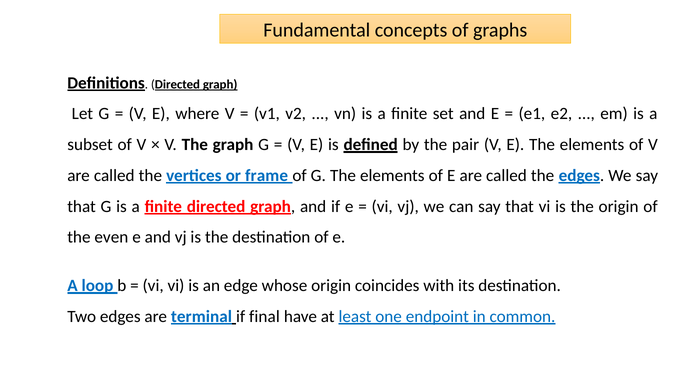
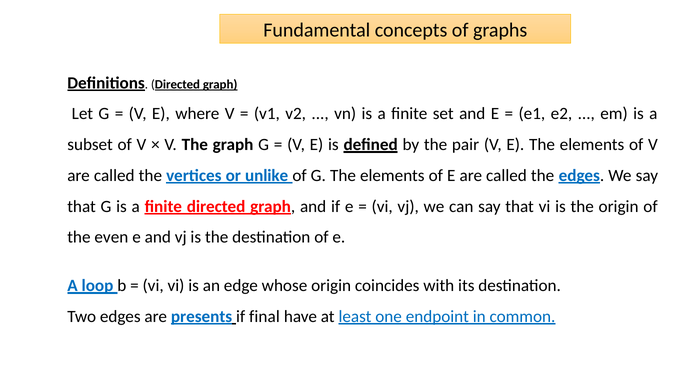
frame: frame -> unlike (267, 175)
terminal: terminal -> presents (202, 316)
